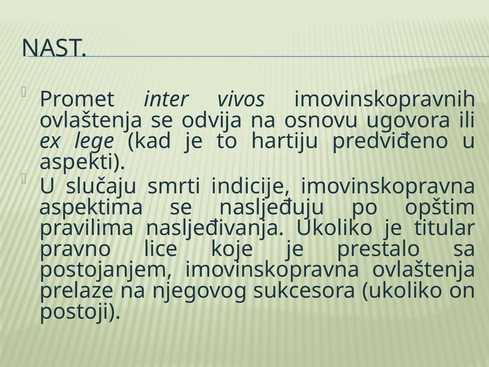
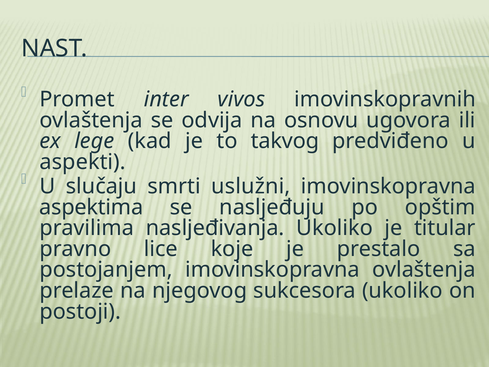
hartiju: hartiju -> takvog (285, 141)
indicije: indicije -> uslužni (251, 186)
